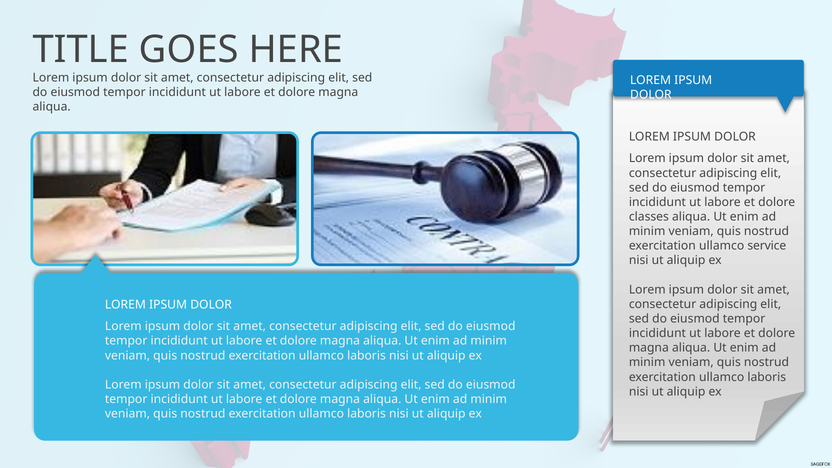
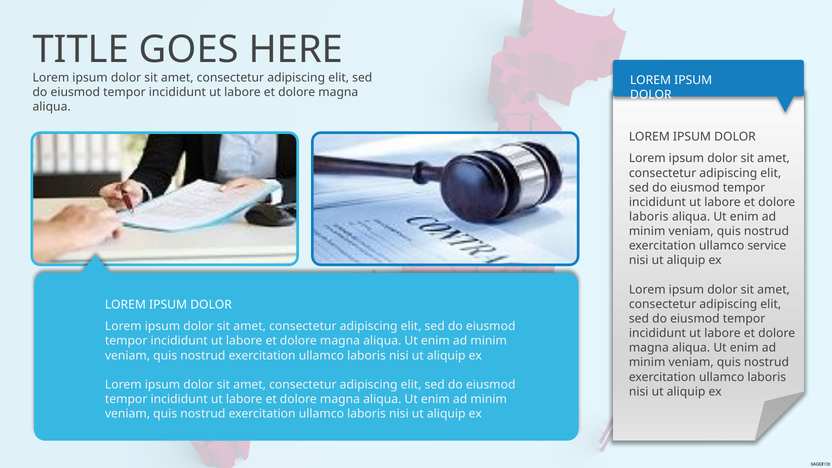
classes: classes -> laboris (649, 217)
